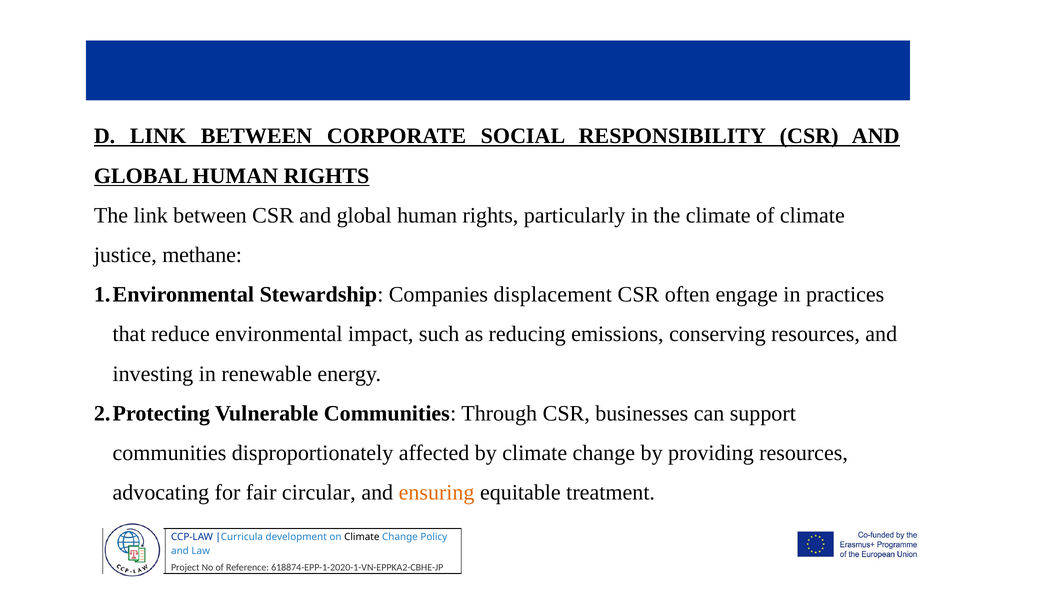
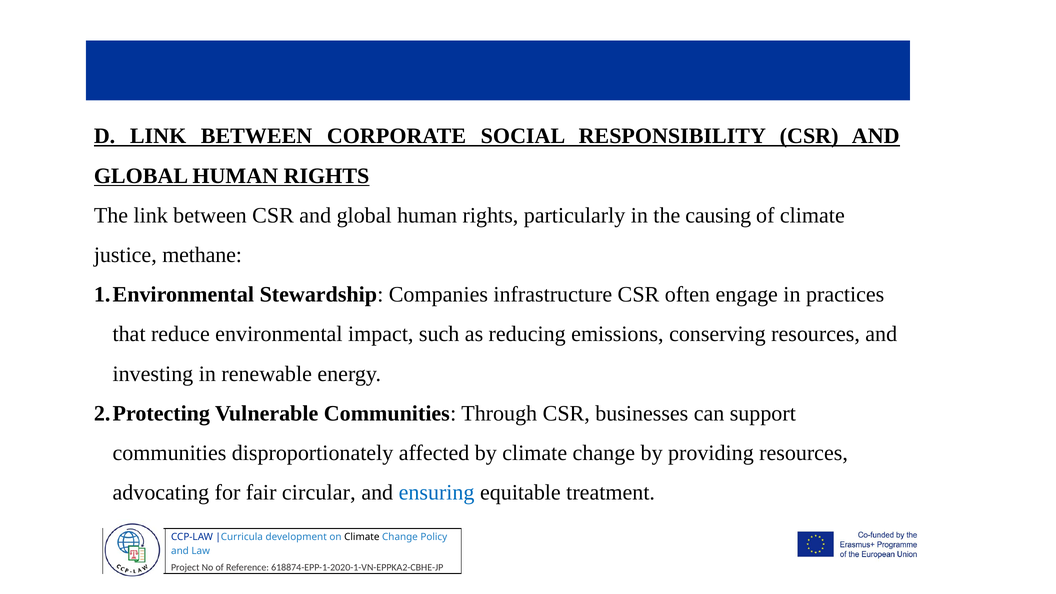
the climate: climate -> causing (718, 215)
displacement: displacement -> infrastructure (553, 295)
ensuring colour: orange -> blue (437, 493)
